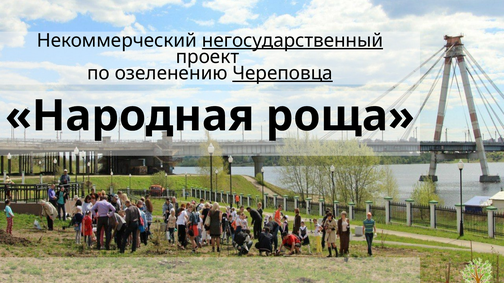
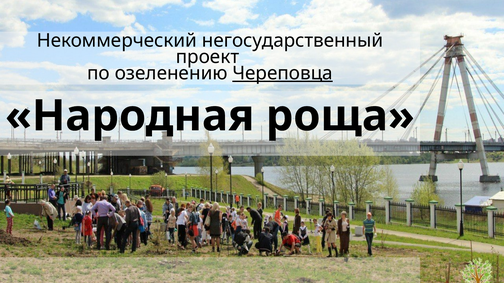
негосударственный underline: present -> none (293, 41)
